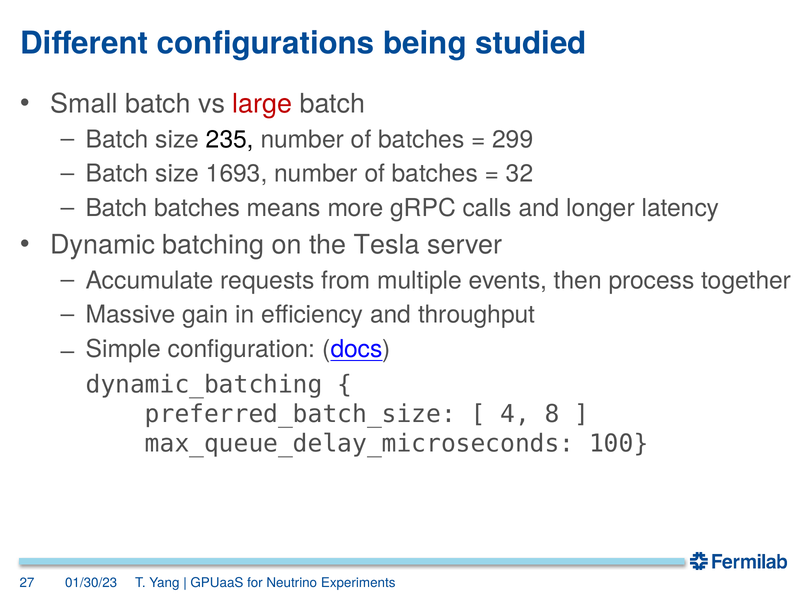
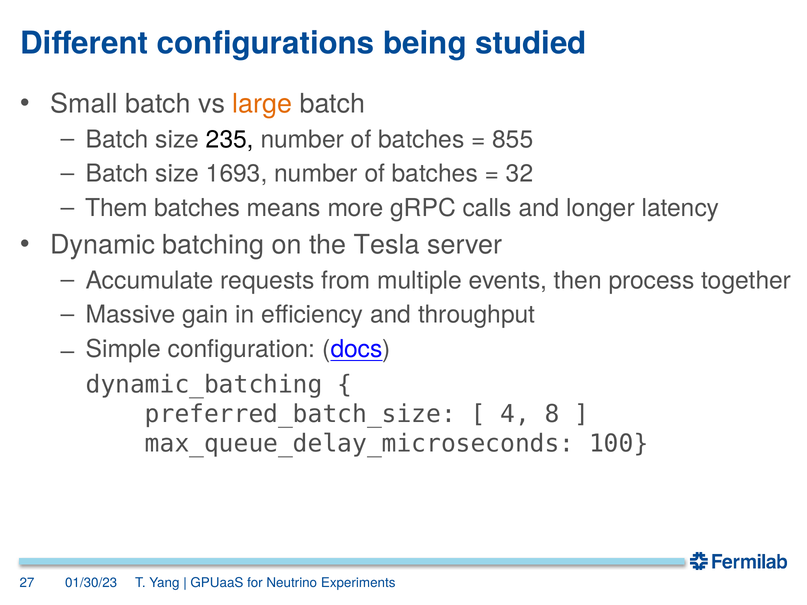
large colour: red -> orange (262, 104)
299: 299 -> 855 (513, 139)
Batch: Batch -> Them (117, 208)
